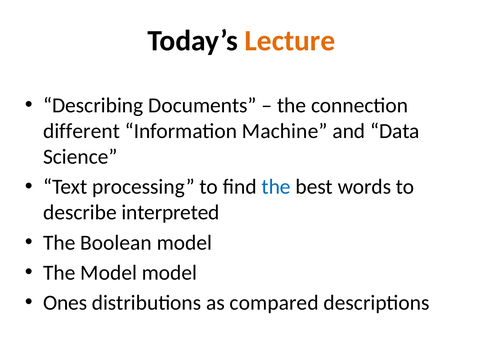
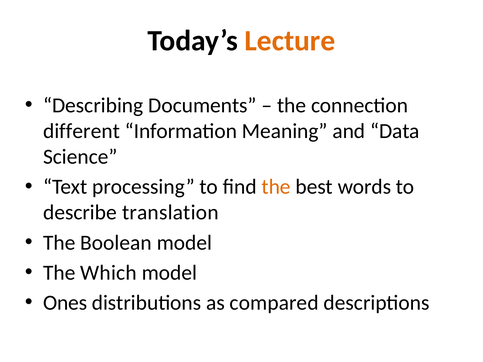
Machine: Machine -> Meaning (285, 131)
the colour: blue -> orange (276, 187)
interpreted: interpreted -> translation (170, 213)
The Model: Model -> Which (109, 273)
